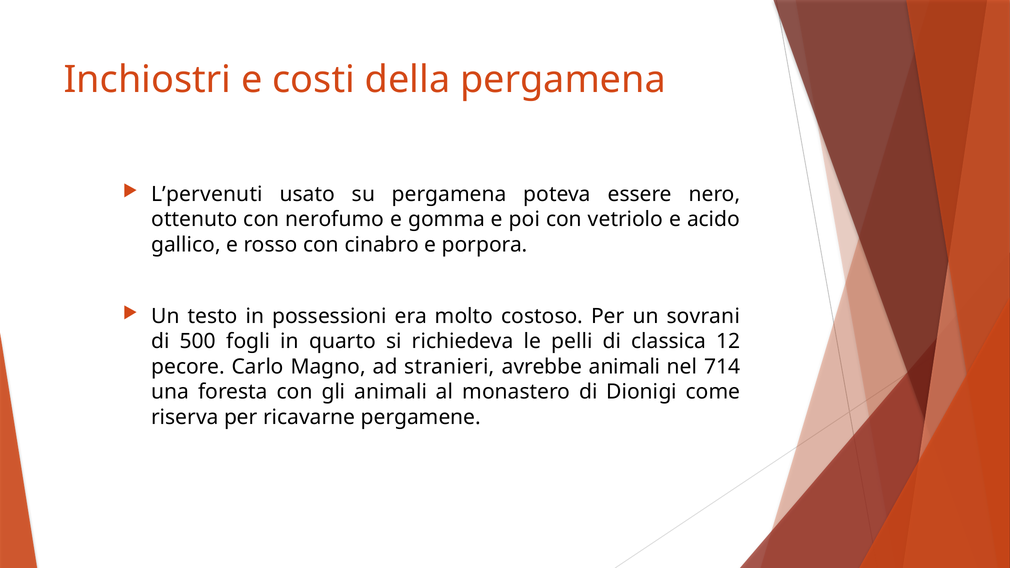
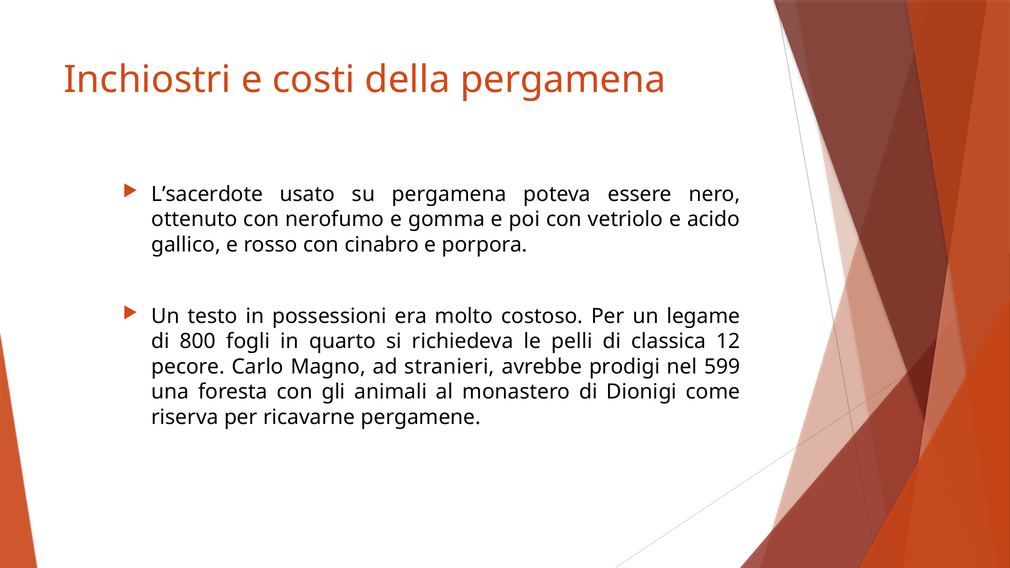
L’pervenuti: L’pervenuti -> L’sacerdote (207, 194)
sovrani: sovrani -> legame (703, 316)
500: 500 -> 800 (198, 342)
avrebbe animali: animali -> prodigi (625, 367)
714: 714 -> 599 (722, 367)
